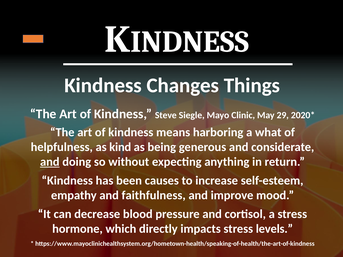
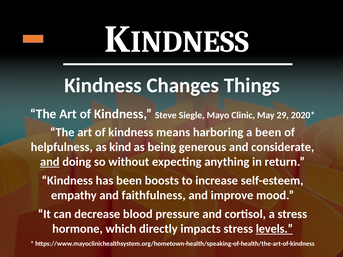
a what: what -> been (268, 132)
causes: causes -> boosts (162, 181)
levels underline: none -> present (274, 229)
